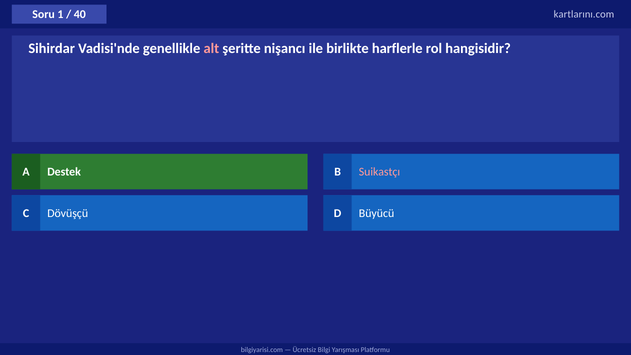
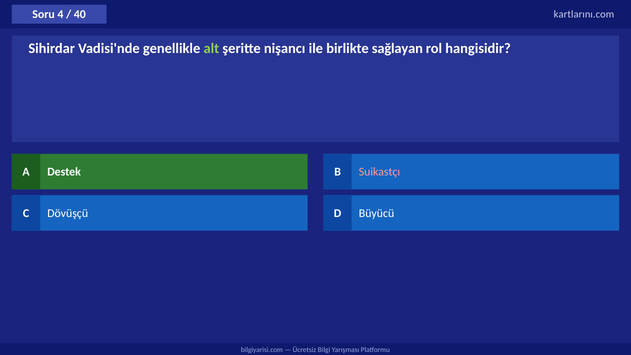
1: 1 -> 4 (60, 14)
alt colour: pink -> light green (211, 49)
harflerle: harflerle -> sağlayan (397, 49)
